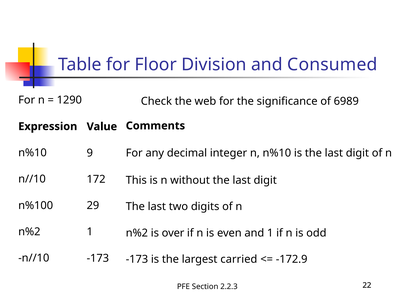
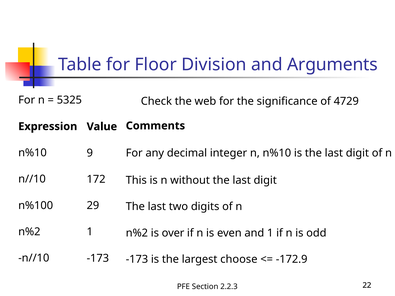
Consumed: Consumed -> Arguments (333, 65)
1290: 1290 -> 5325 (69, 100)
6989: 6989 -> 4729 (346, 101)
carried: carried -> choose (239, 259)
